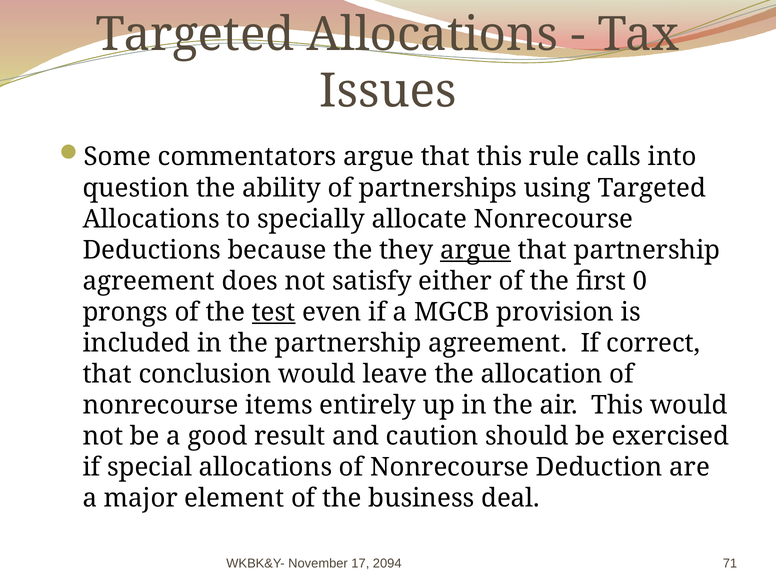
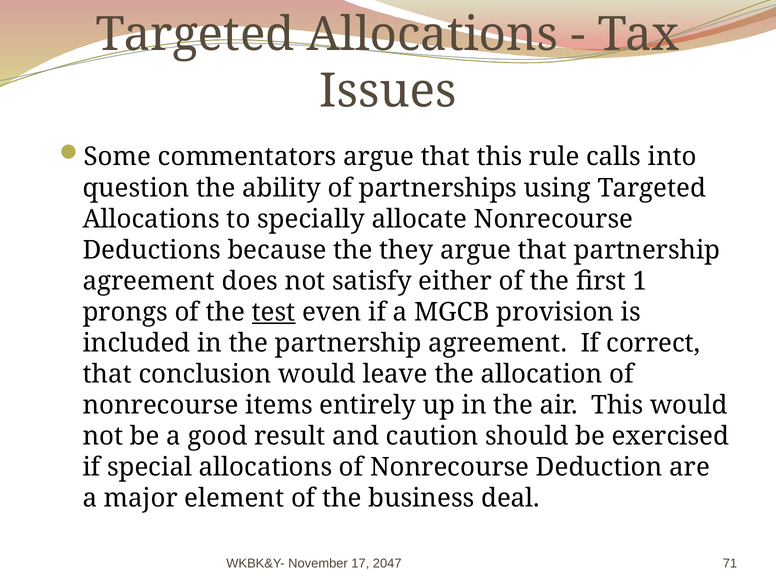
argue underline: present -> none (476, 250)
0: 0 -> 1 (640, 281)
2094: 2094 -> 2047 (387, 564)
